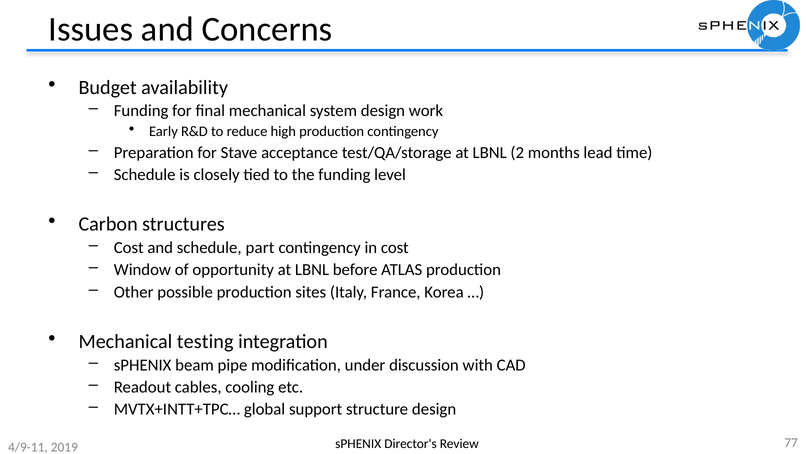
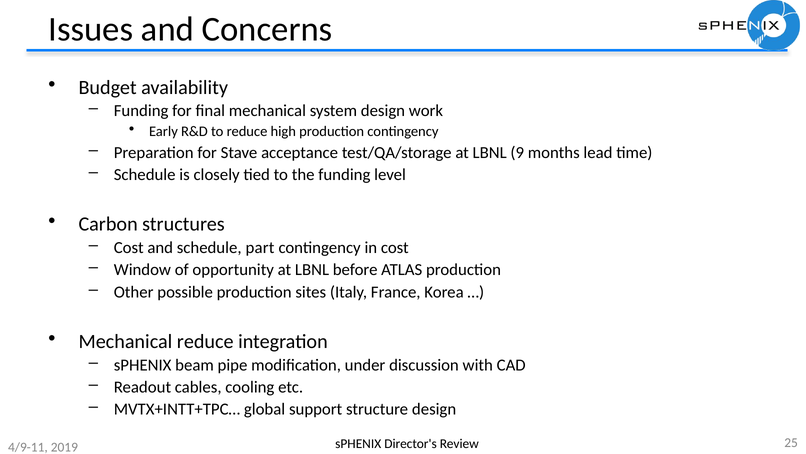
2: 2 -> 9 (517, 152)
Mechanical testing: testing -> reduce (205, 341)
77: 77 -> 25 (791, 442)
